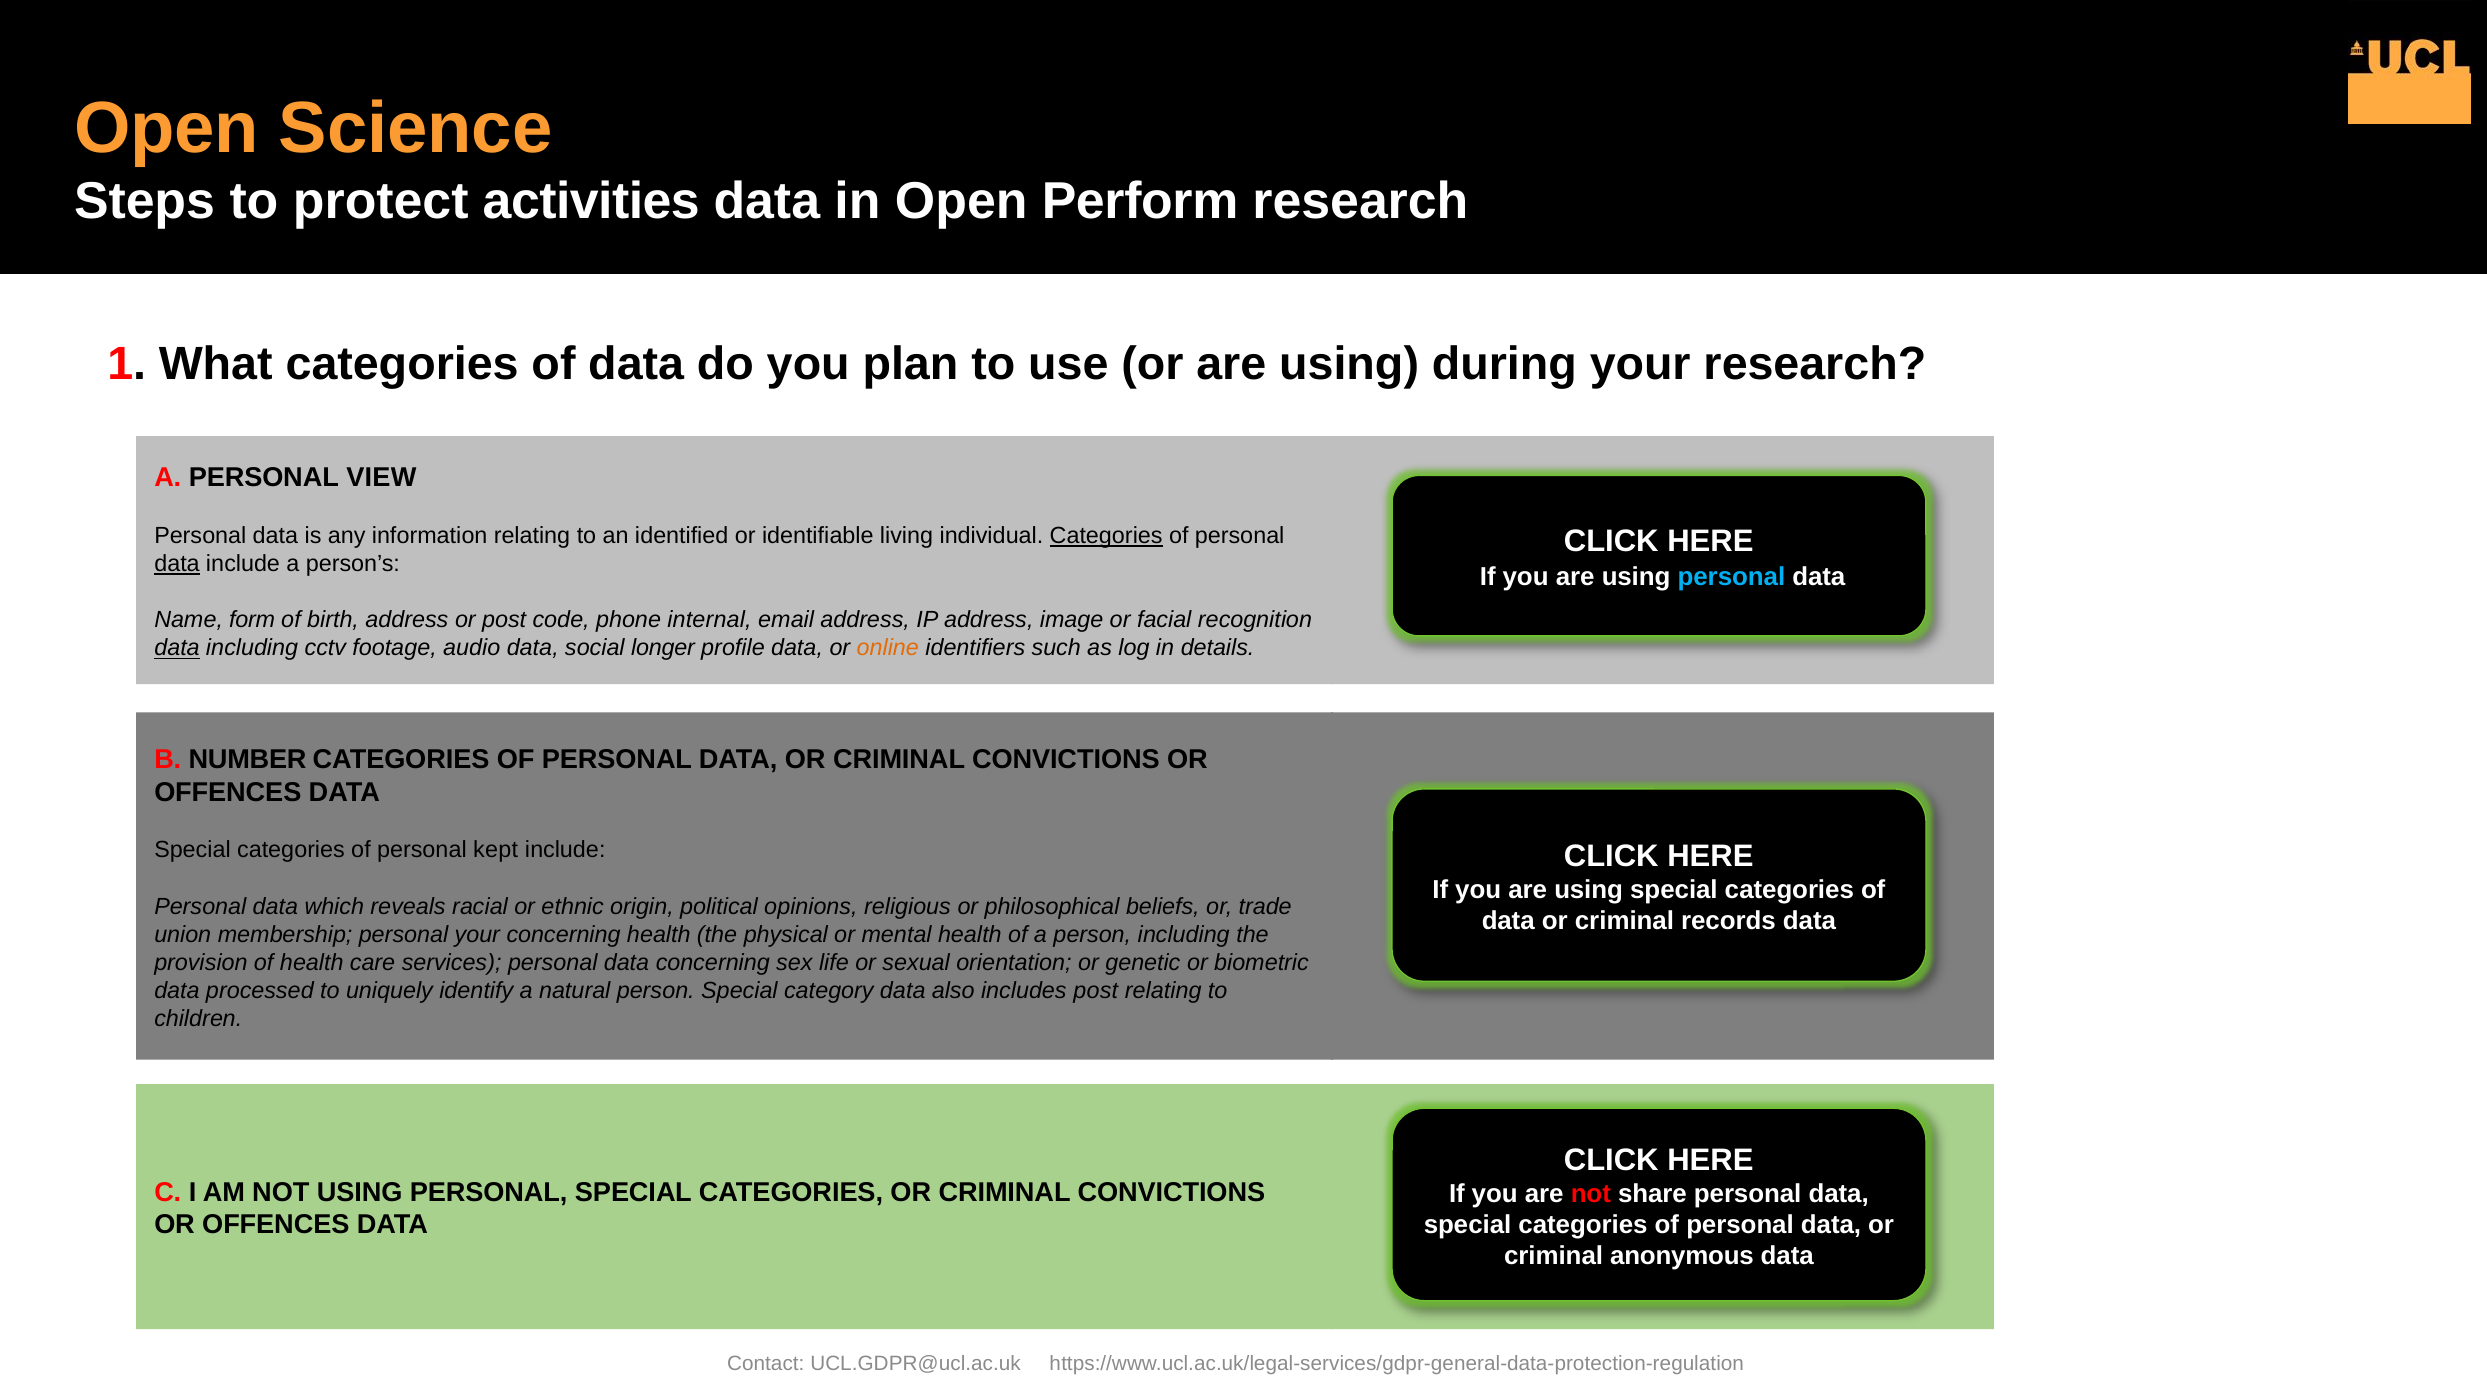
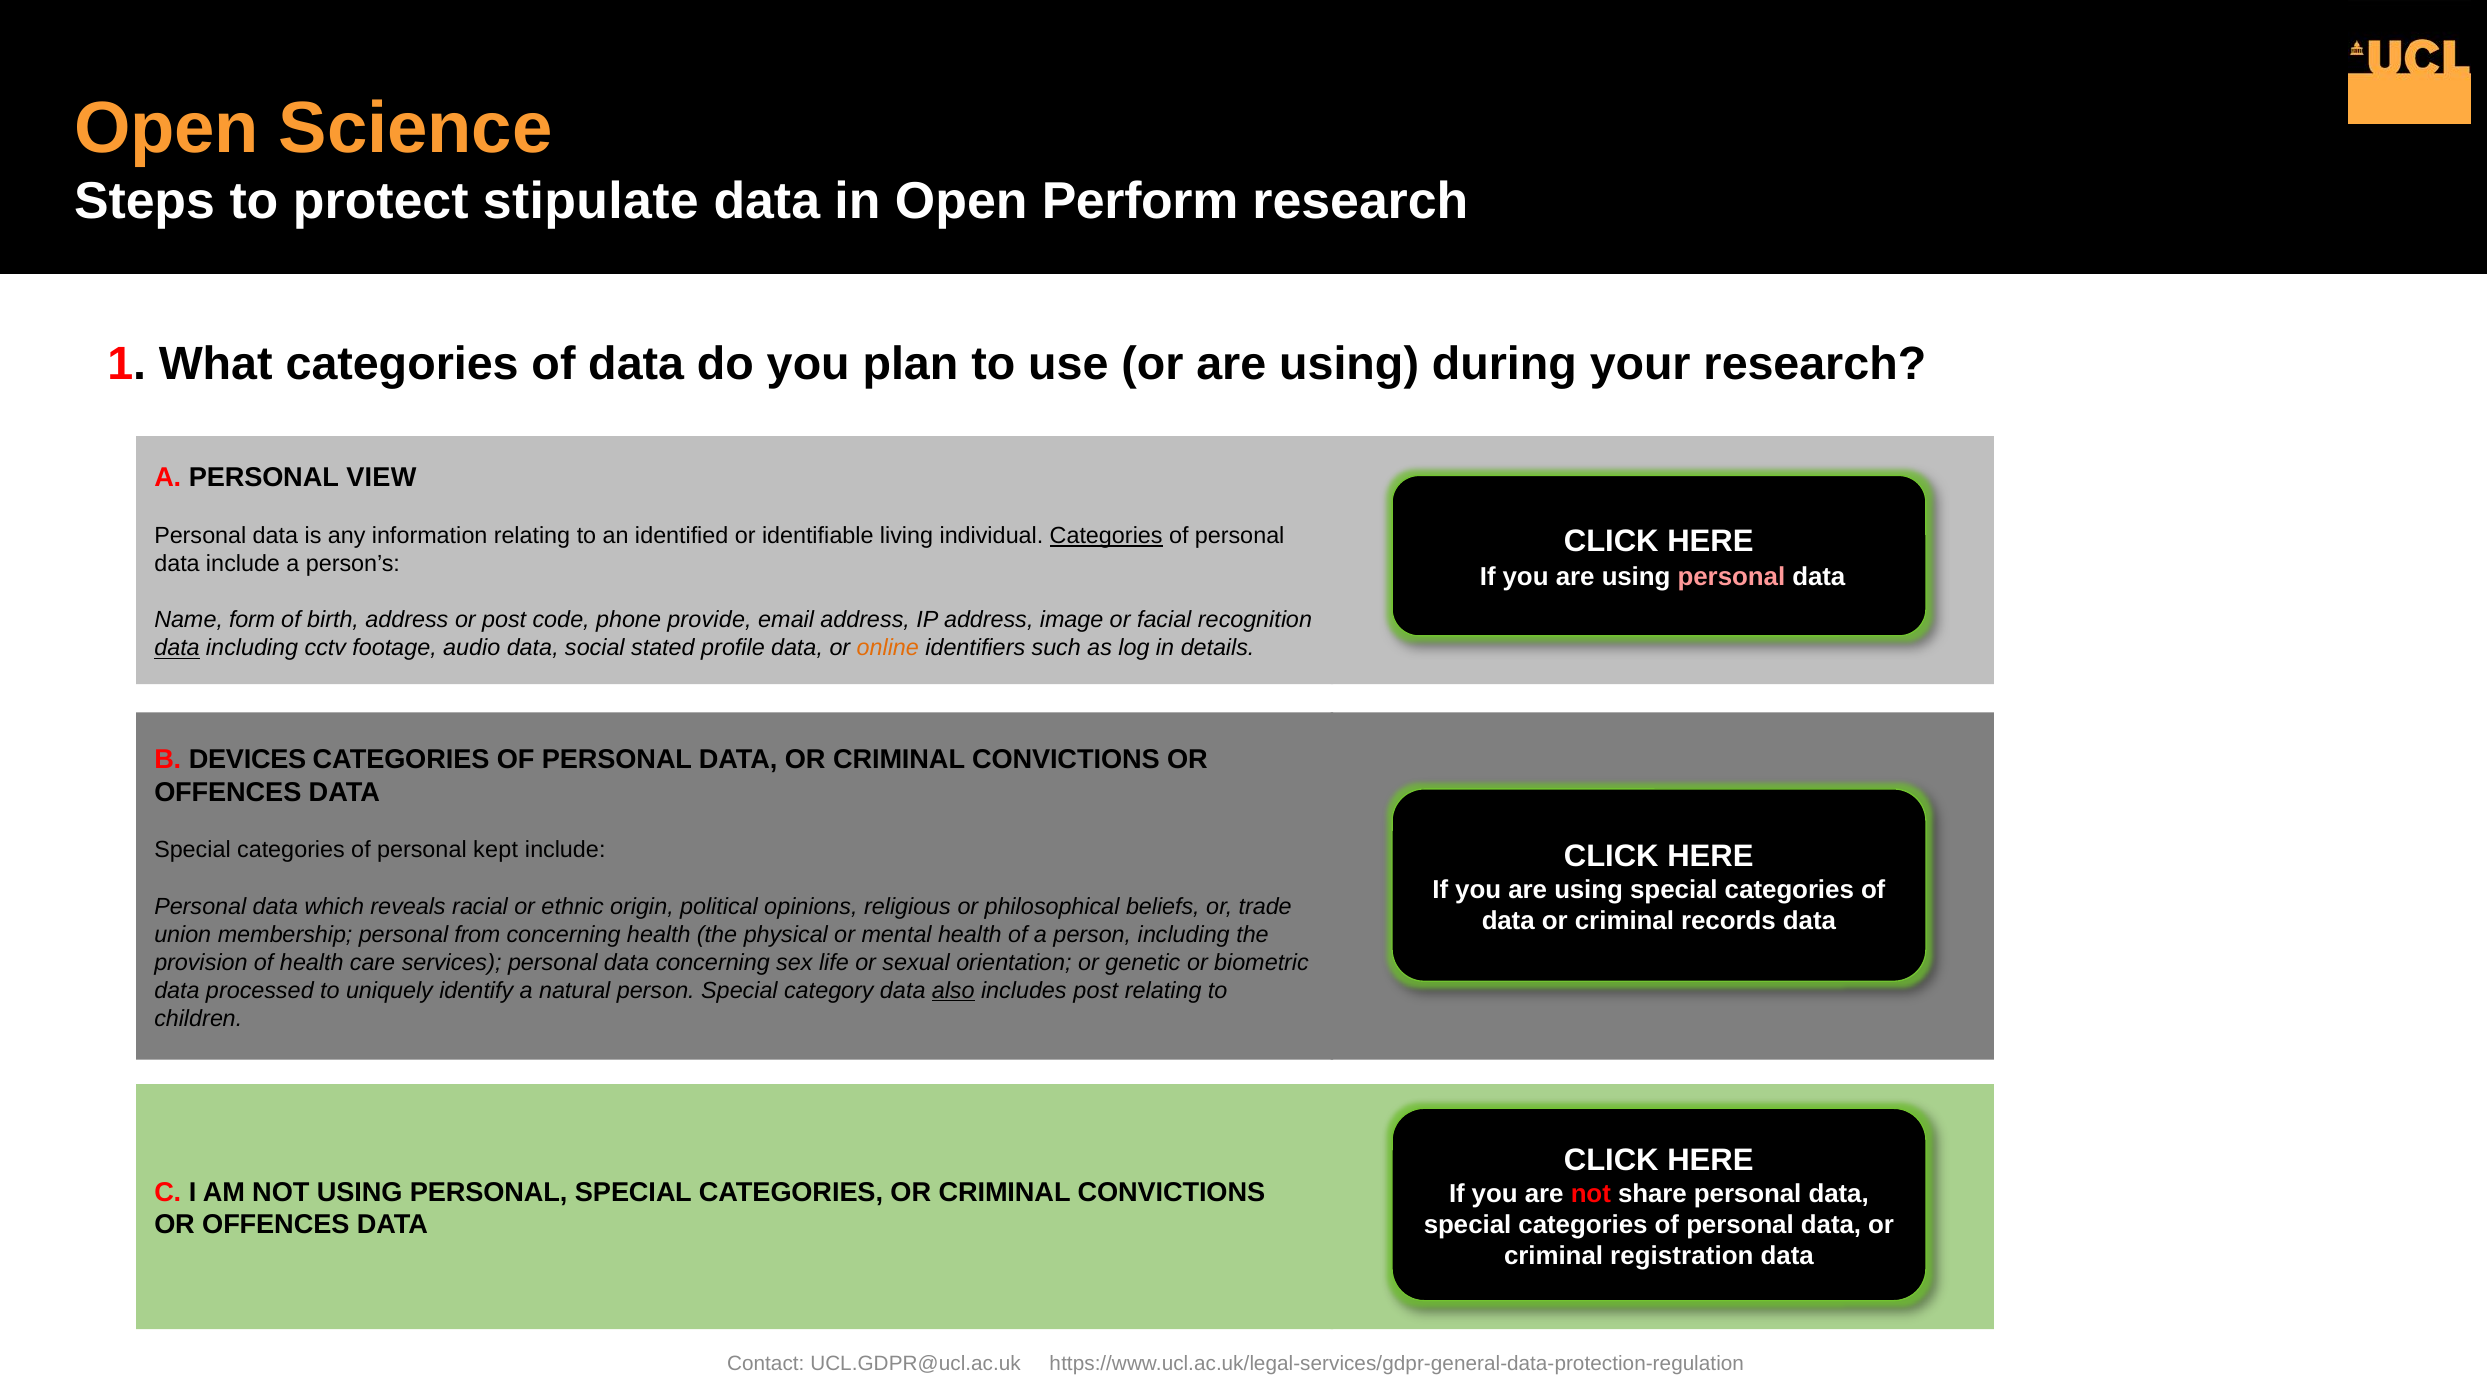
activities: activities -> stipulate (591, 201)
data underline: present -> none (177, 564)
personal colour: light blue -> pink (1731, 577)
internal: internal -> provide (709, 620)
longer: longer -> stated (663, 648)
NUMBER: NUMBER -> DEVICES (248, 759)
personal your: your -> from (477, 934)
also underline: none -> present (953, 990)
anonymous: anonymous -> registration (1682, 1256)
